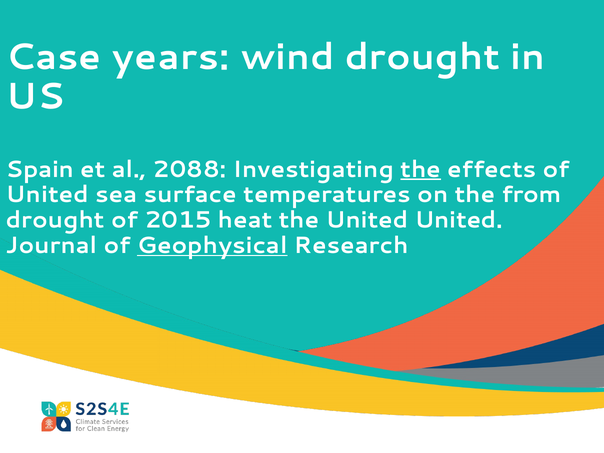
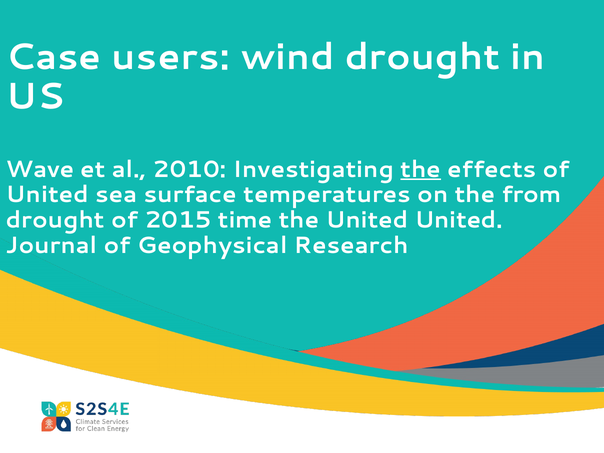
years: years -> users (171, 57)
Spain: Spain -> Wave (40, 169)
2088: 2088 -> 2010 (190, 169)
heat: heat -> time (245, 220)
Geophysical underline: present -> none (212, 245)
